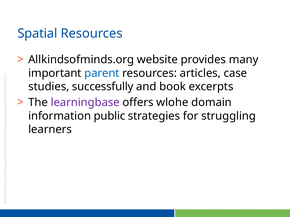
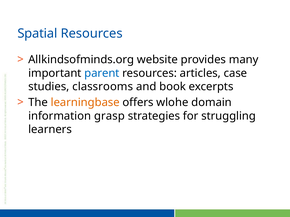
successfully: successfully -> classrooms (103, 87)
learningbase colour: purple -> orange (85, 103)
public: public -> grasp (109, 116)
